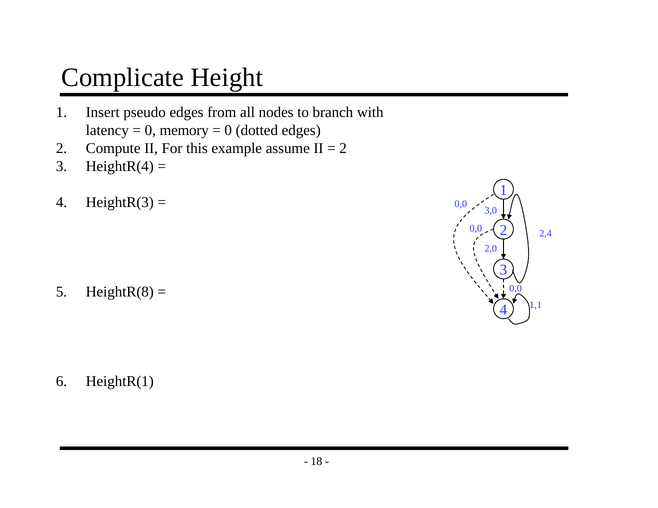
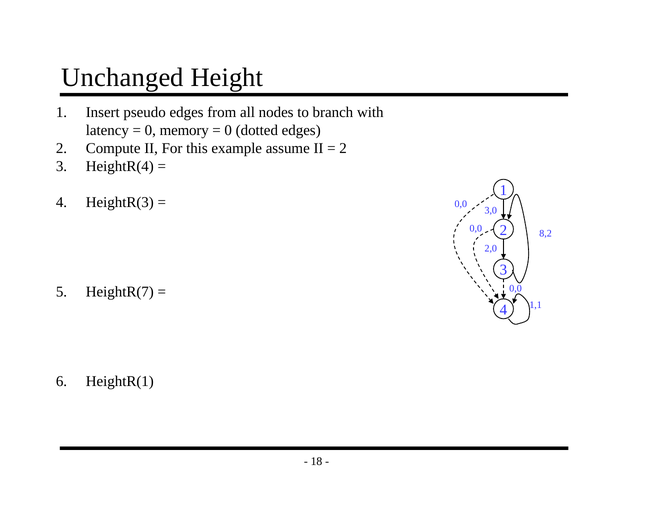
Complicate: Complicate -> Unchanged (123, 78)
2,4: 2,4 -> 8,2 (546, 234)
HeightR(8: HeightR(8 -> HeightR(7 (120, 292)
